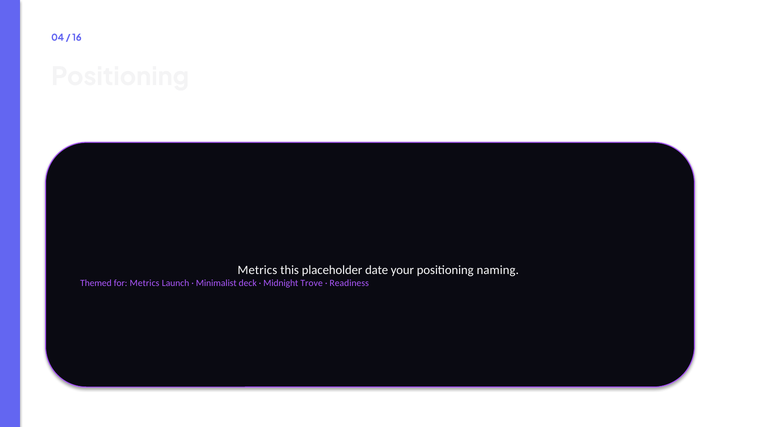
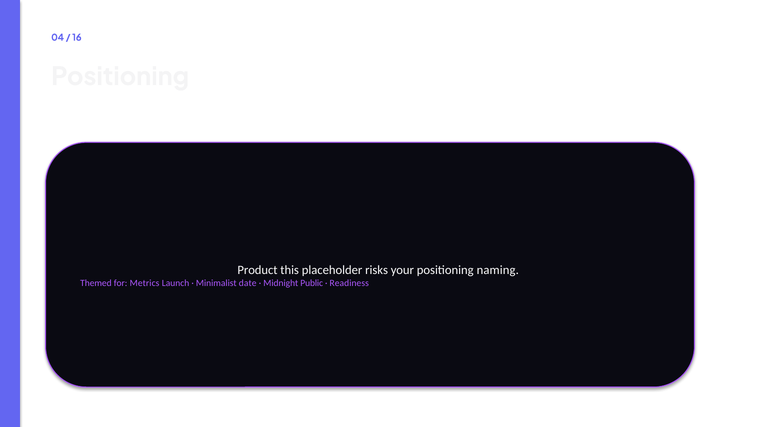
Metrics: Metrics -> Product (257, 270)
date: date -> risks (377, 270)
deck: deck -> date (248, 283)
Trove: Trove -> Public (312, 283)
